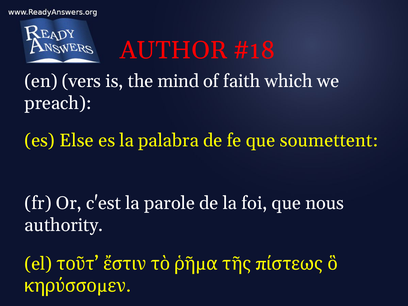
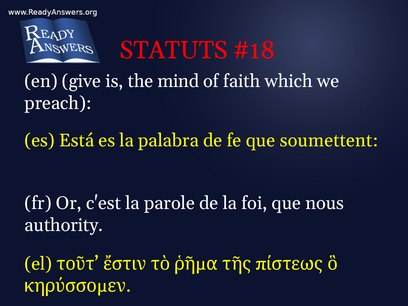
AUTHOR: AUTHOR -> STATUTS (174, 50)
vers: vers -> give (81, 81)
Else: Else -> Está (77, 140)
